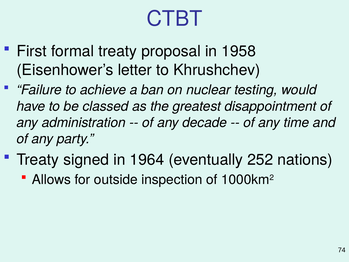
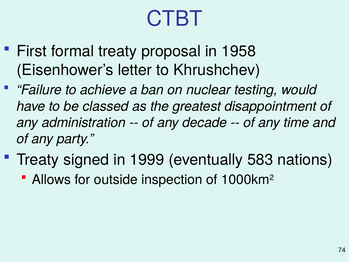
1964: 1964 -> 1999 (147, 159)
252: 252 -> 583 (260, 159)
